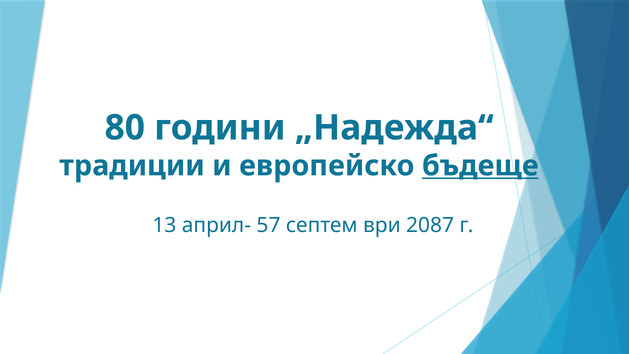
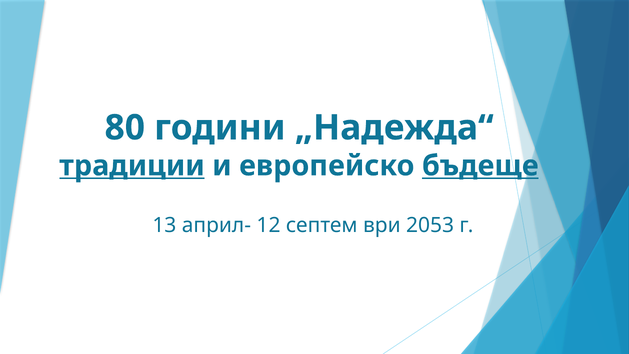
традиции underline: none -> present (132, 166)
57: 57 -> 12 (268, 225)
2087: 2087 -> 2053 (430, 225)
